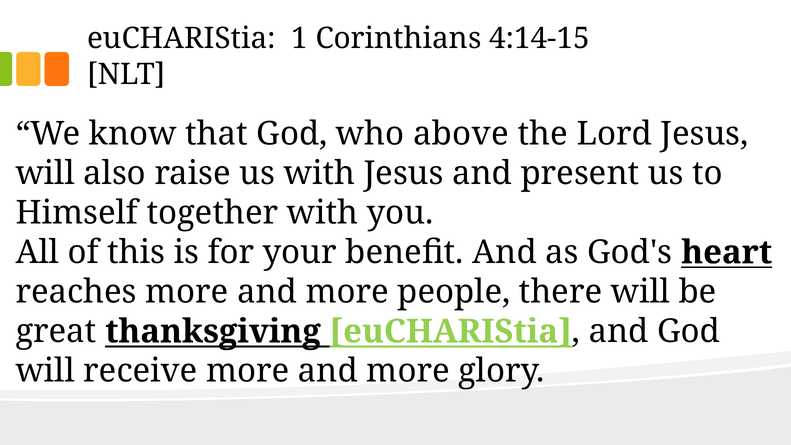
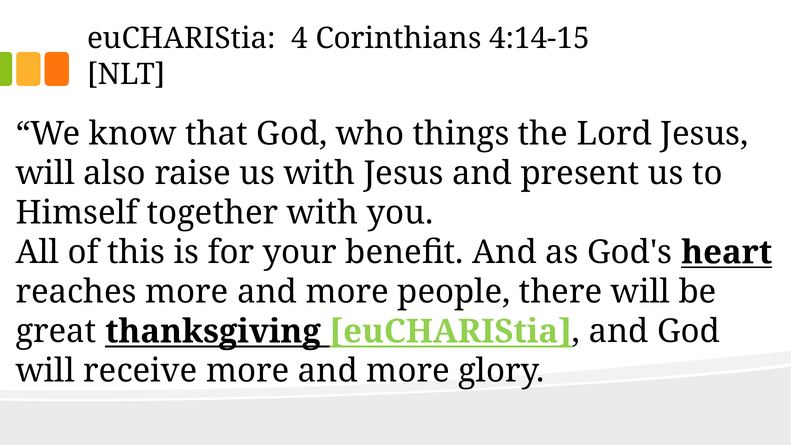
1: 1 -> 4 (300, 39)
above: above -> things (461, 134)
